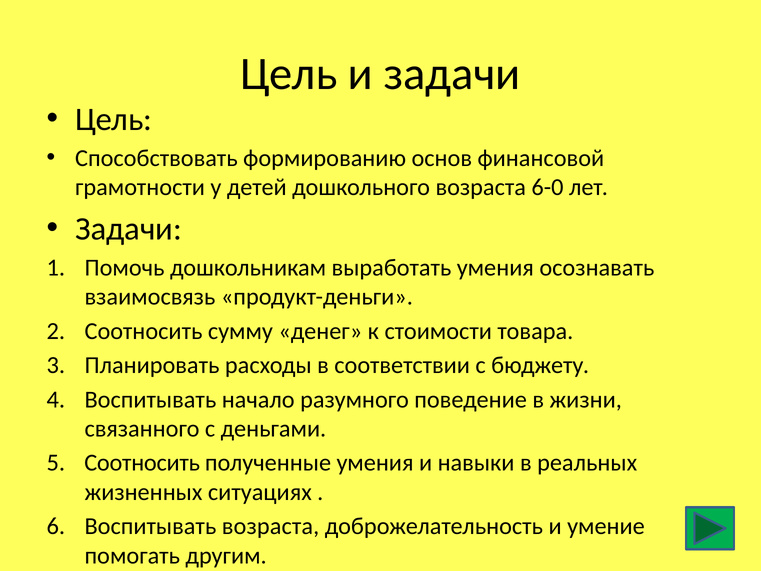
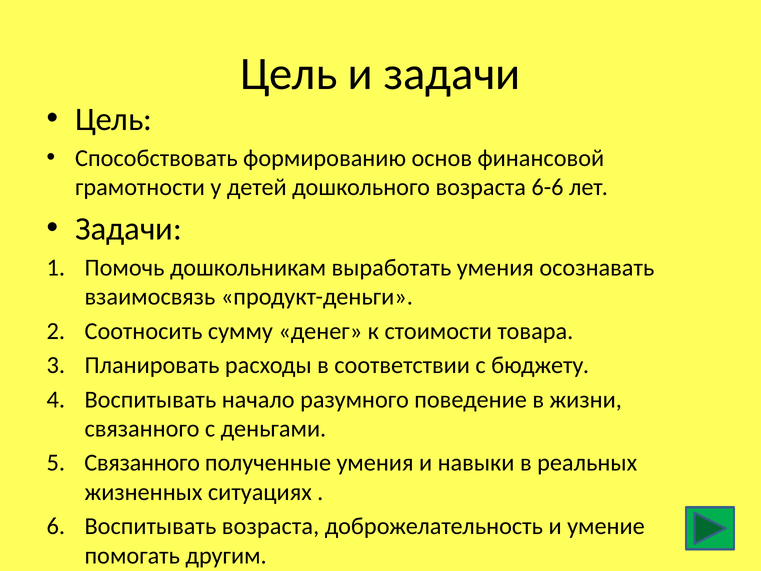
6-0: 6-0 -> 6-6 (547, 187)
Соотносить: Соотносить -> Связанного (142, 463)
